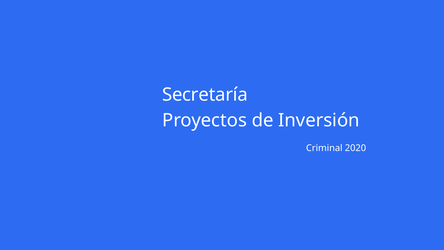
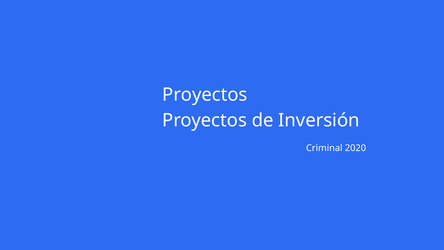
Secretaría: Secretaría -> Proyectos (205, 95)
